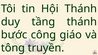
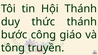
tầng: tầng -> thức (43, 22)
